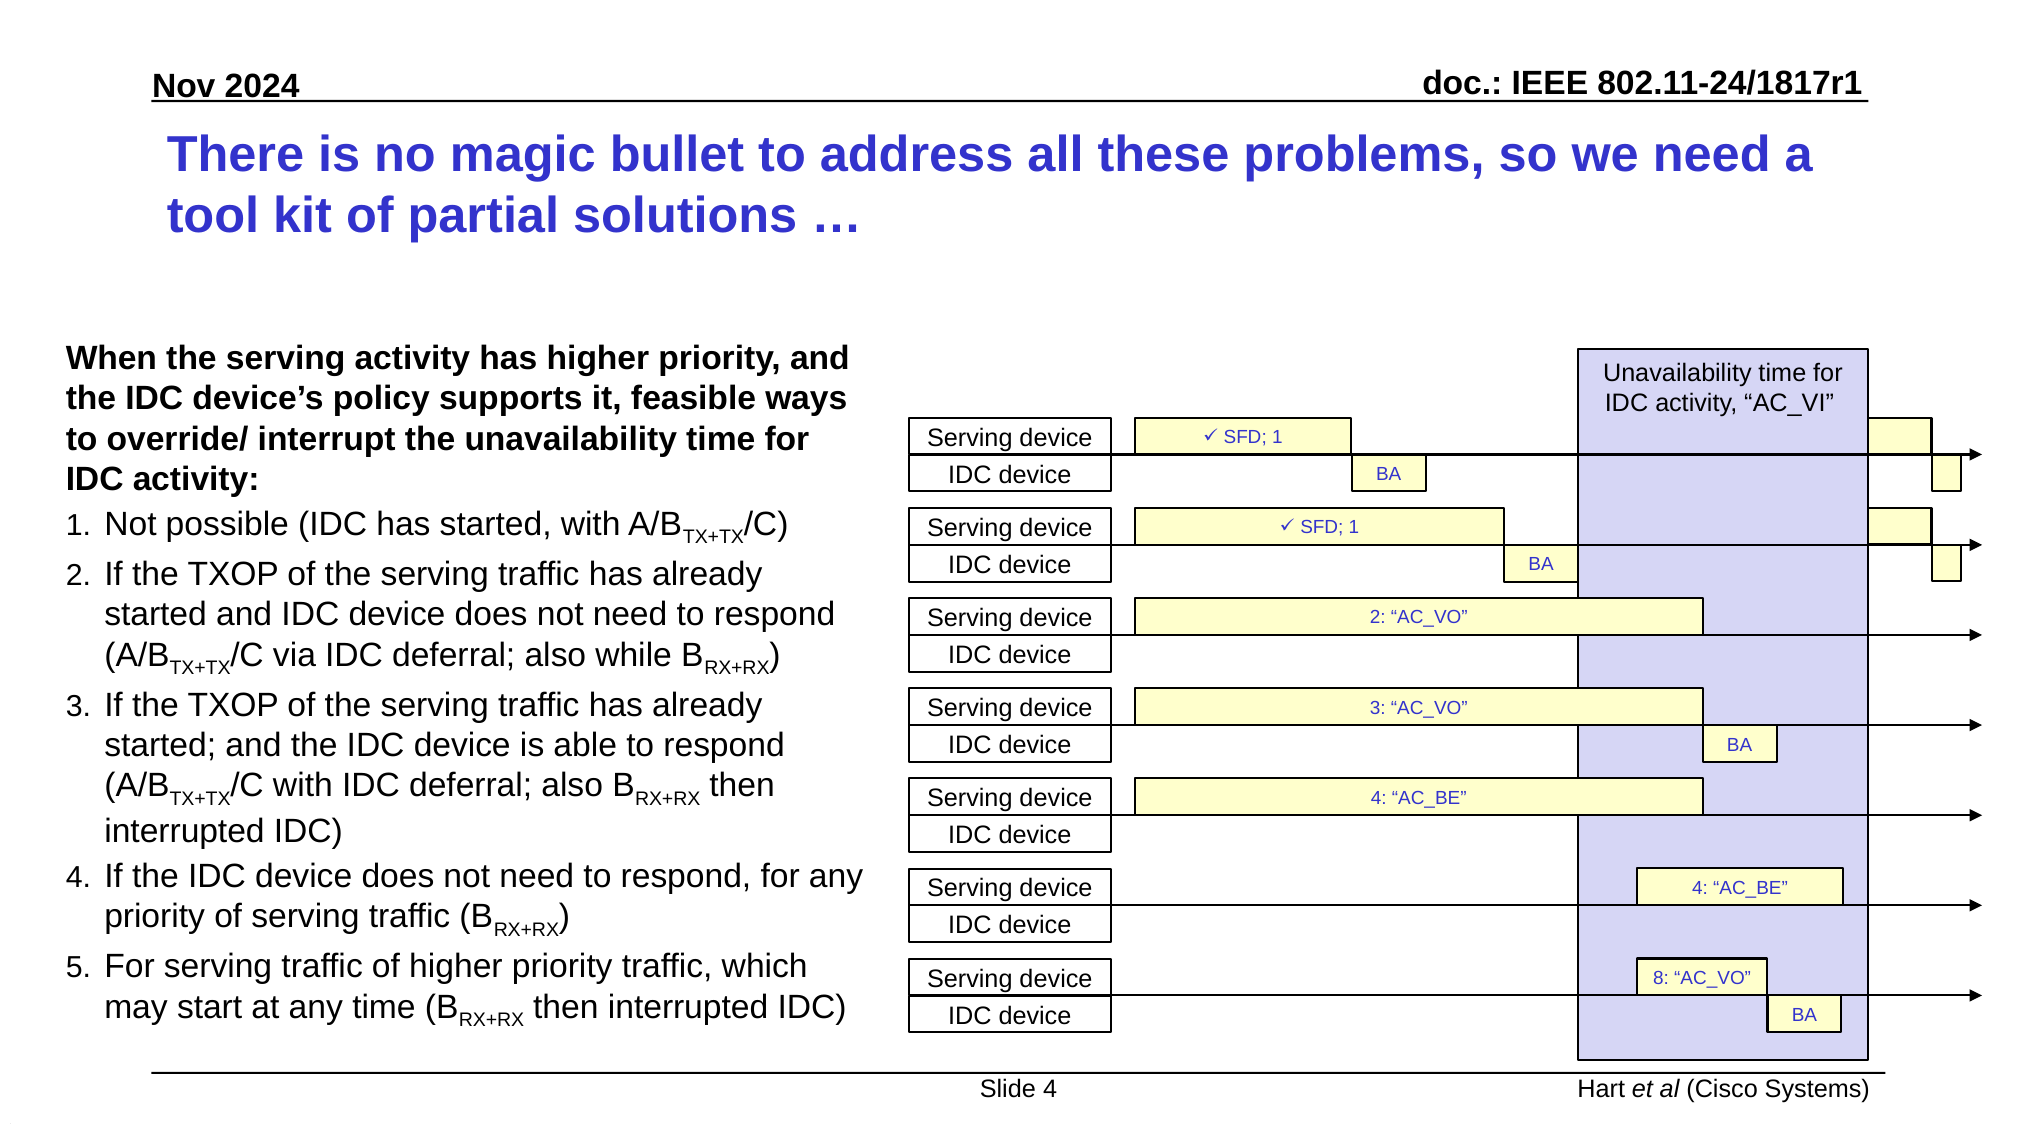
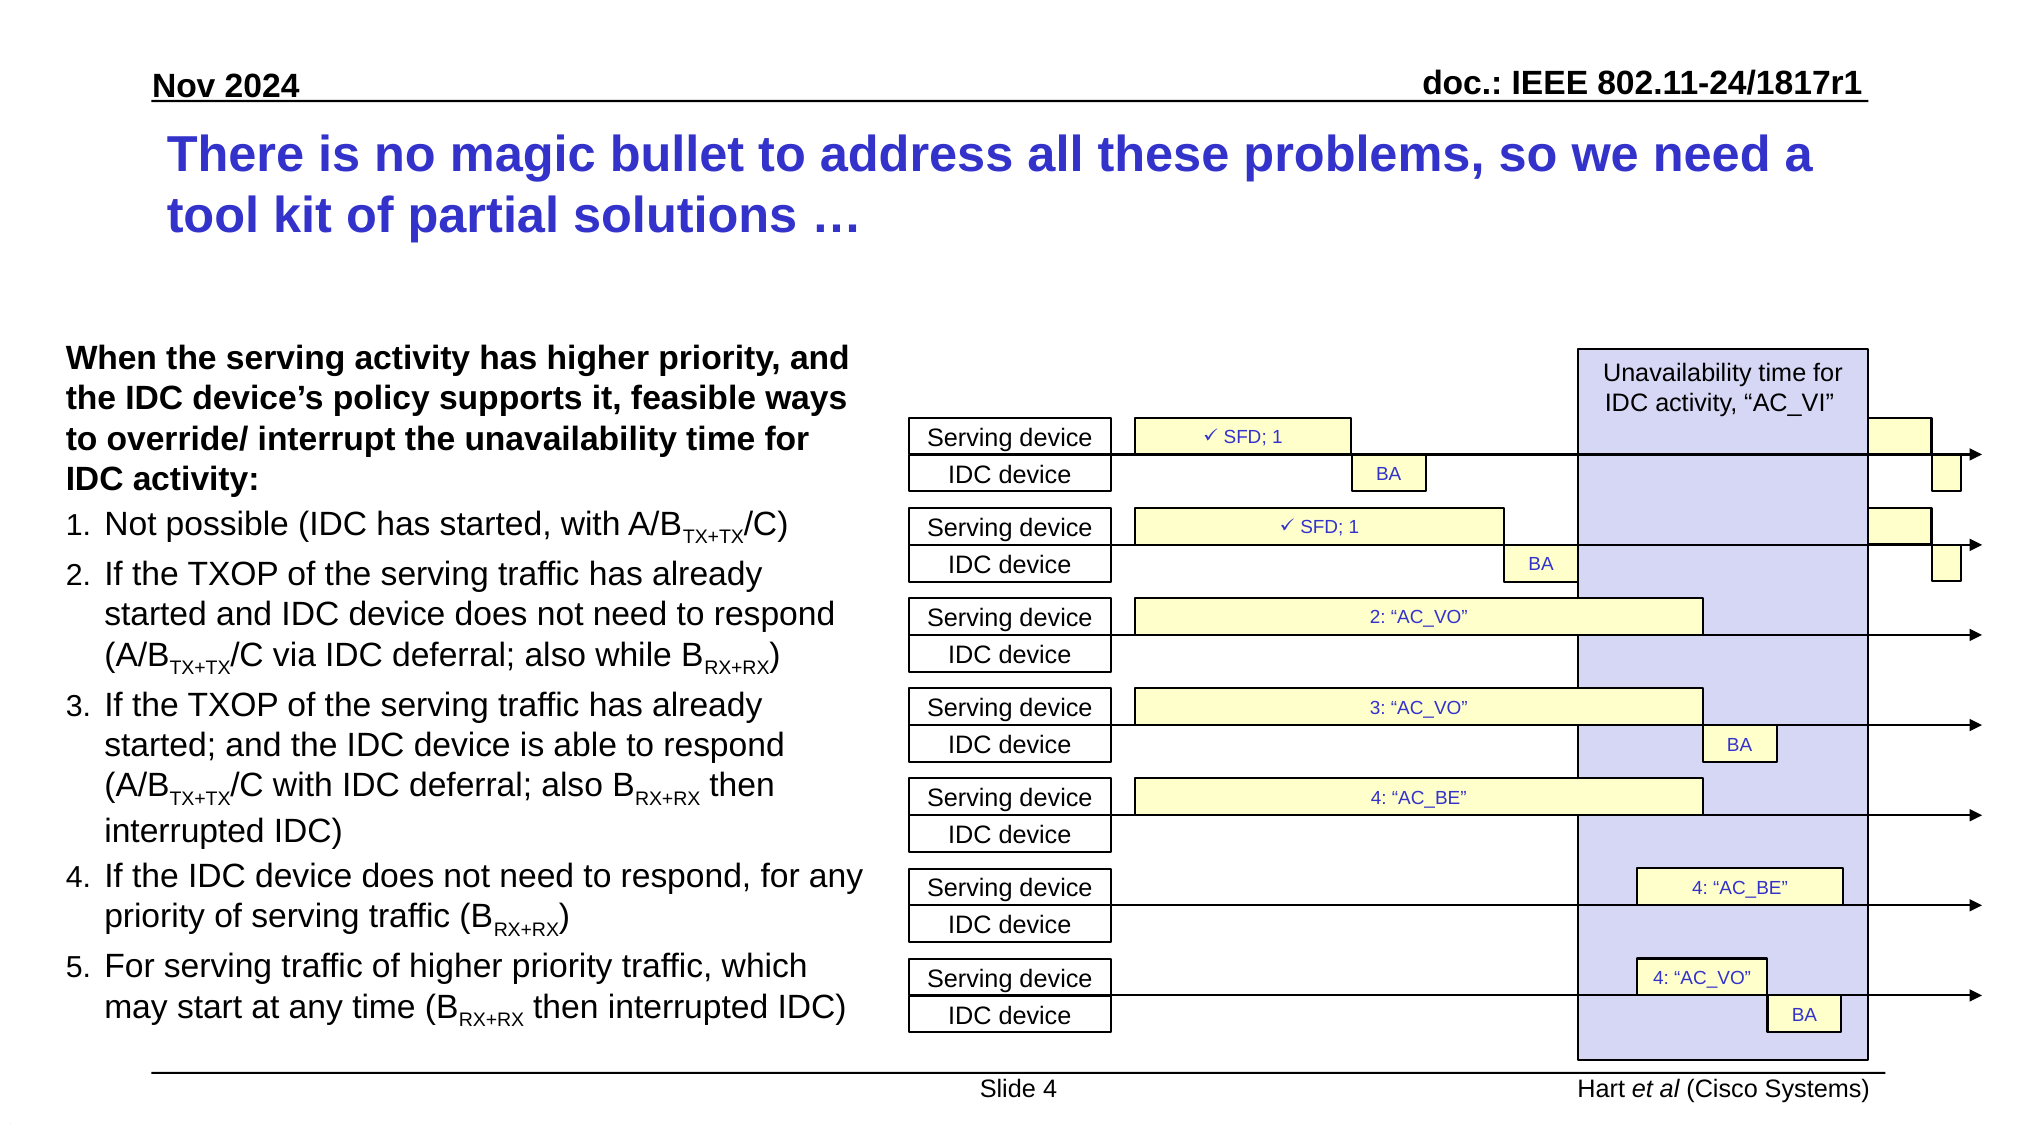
8: 8 -> 4 (1661, 978)
